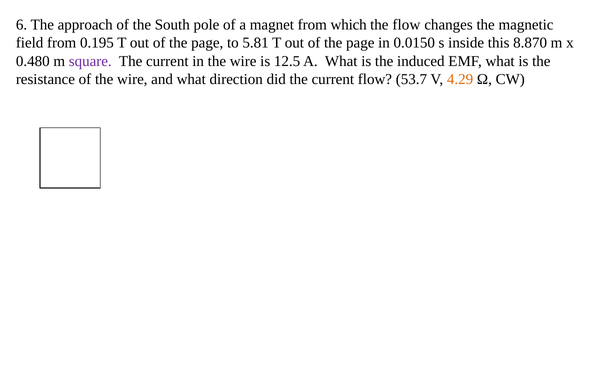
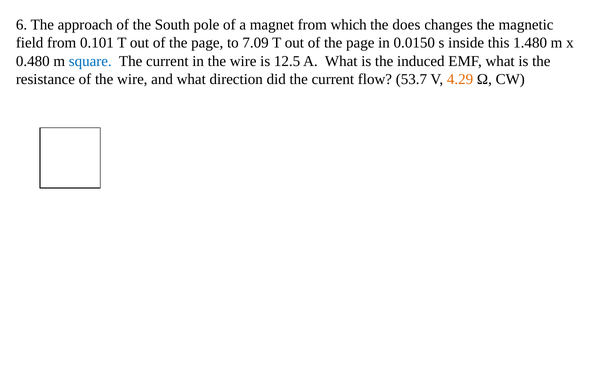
the flow: flow -> does (406, 25)
0.195: 0.195 -> 0.101 (97, 43)
5.81: 5.81 -> 7.09 (256, 43)
8.870: 8.870 -> 1.480 (530, 43)
square colour: purple -> blue (90, 61)
